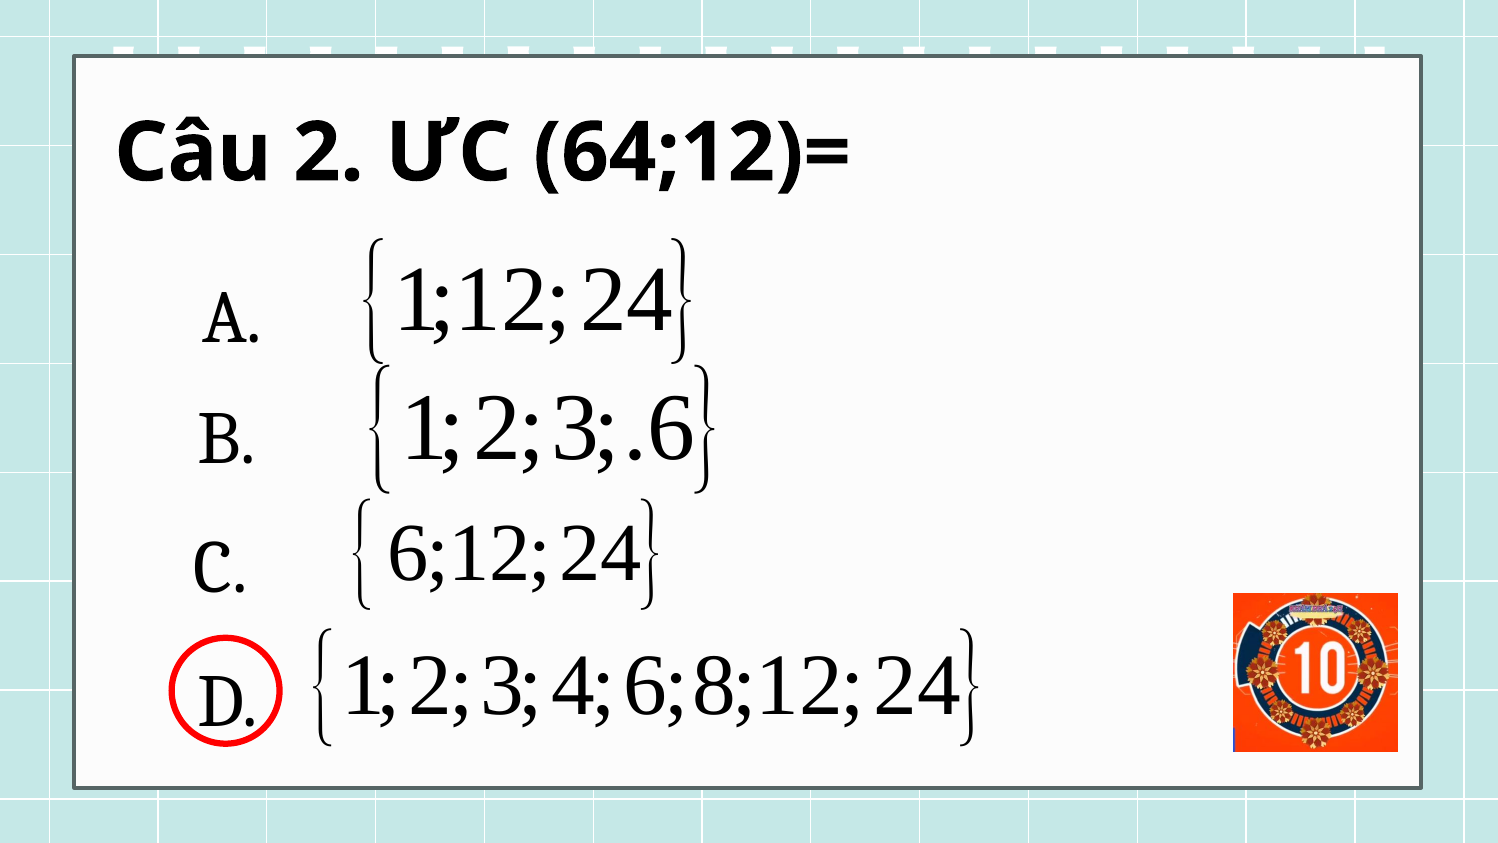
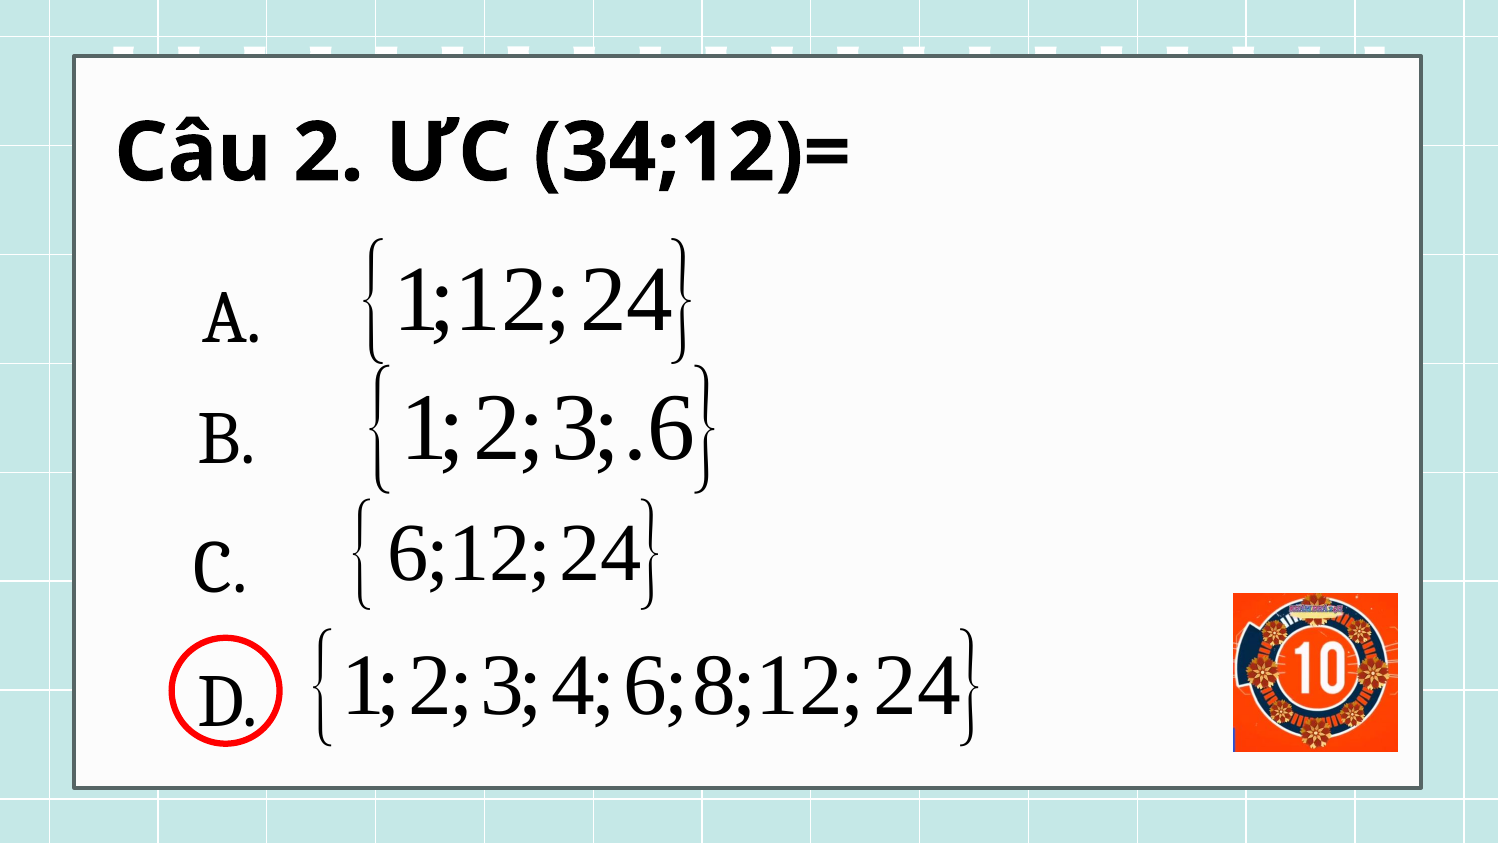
64;12)=: 64;12)= -> 34;12)= (692, 153)
